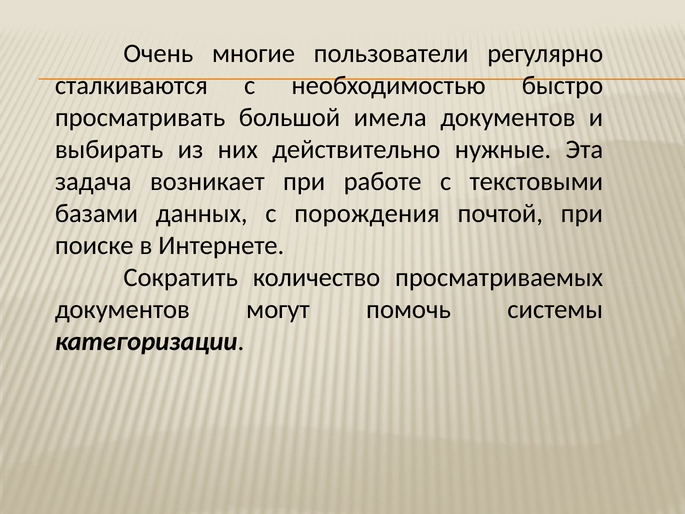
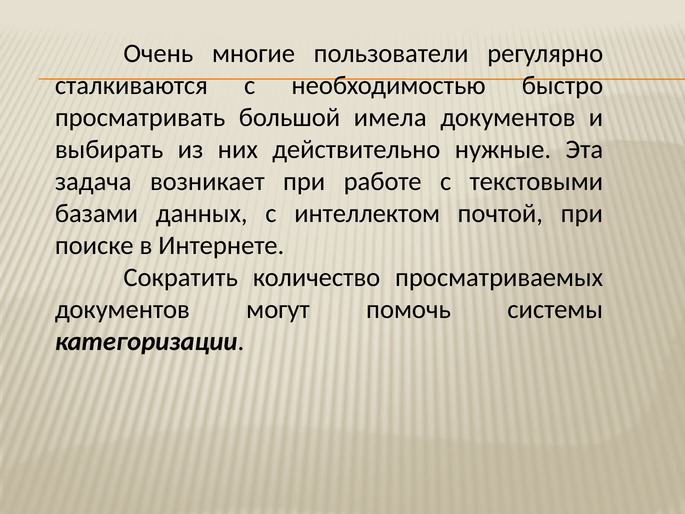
порождения: порождения -> интеллектом (367, 213)
